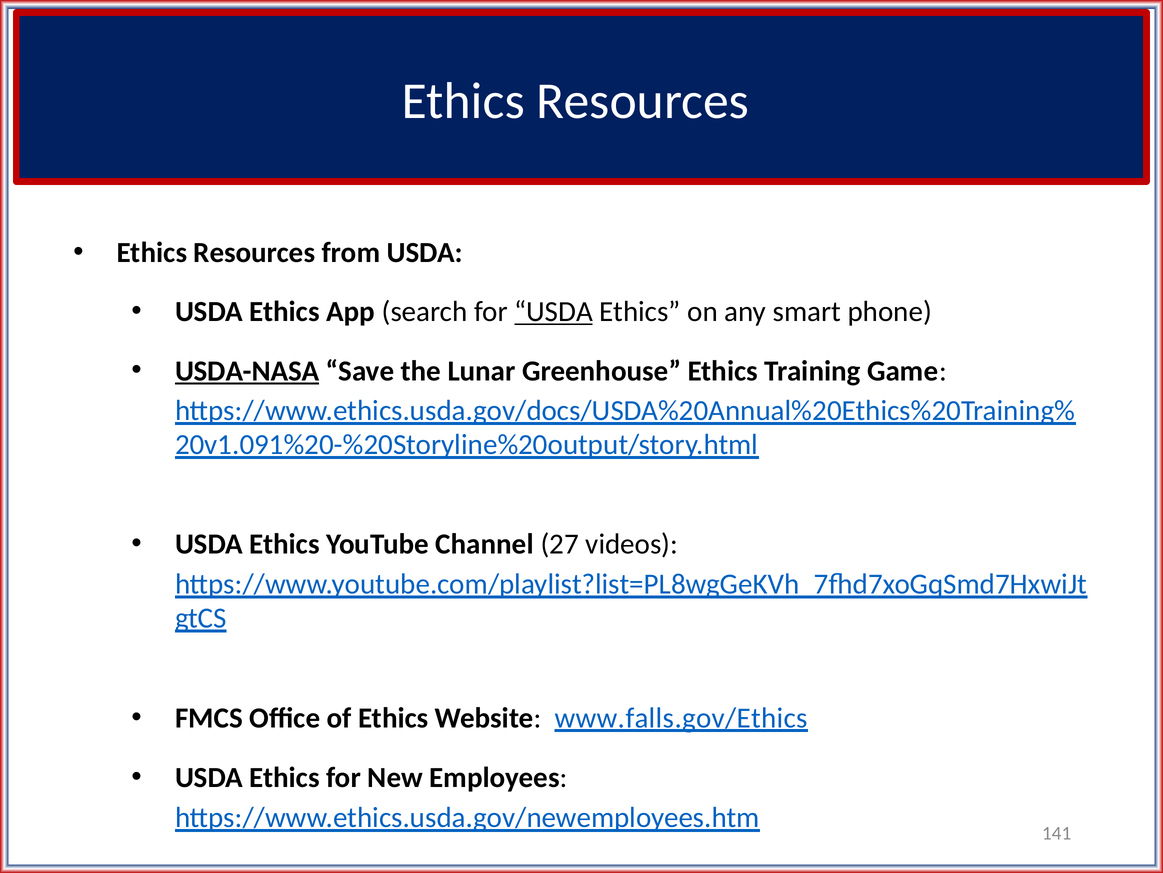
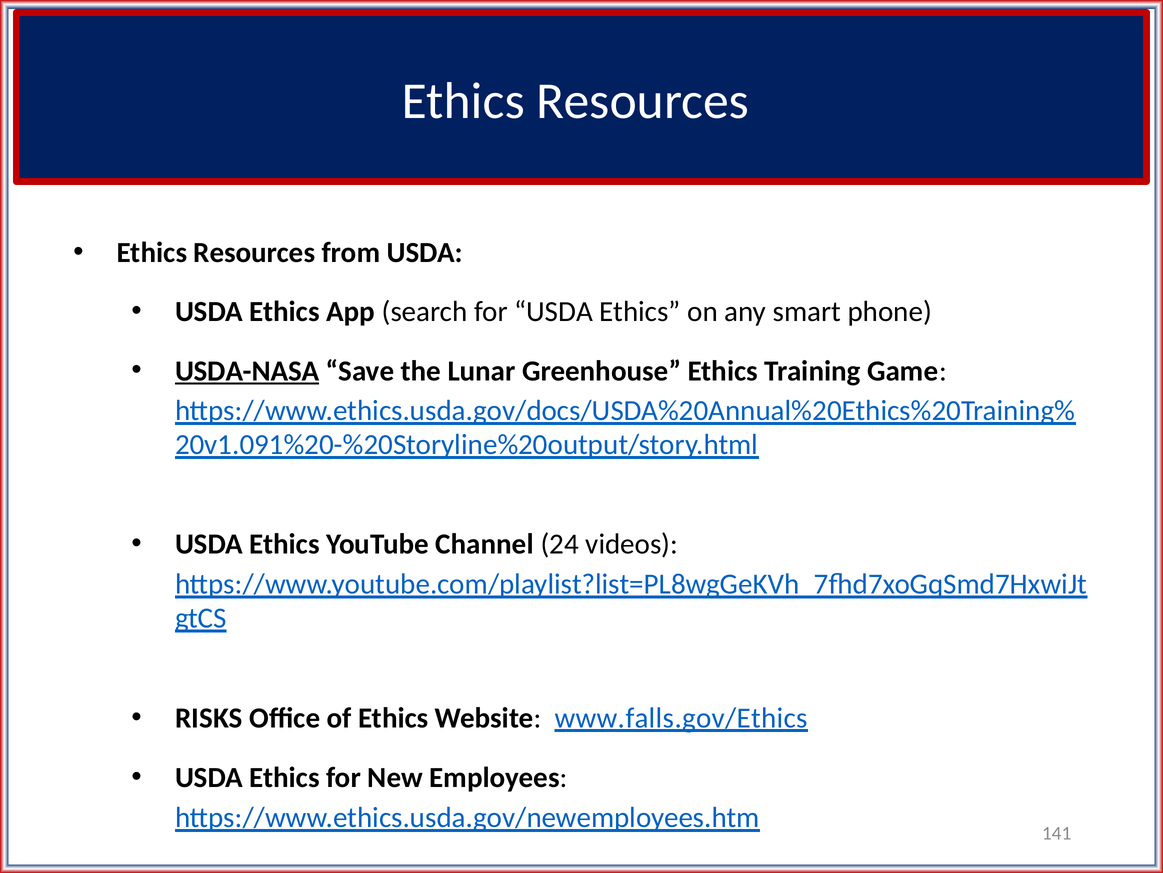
USDA underline: present -> none (554, 311)
27: 27 -> 24 (560, 544)
FMCS: FMCS -> RISKS (209, 717)
